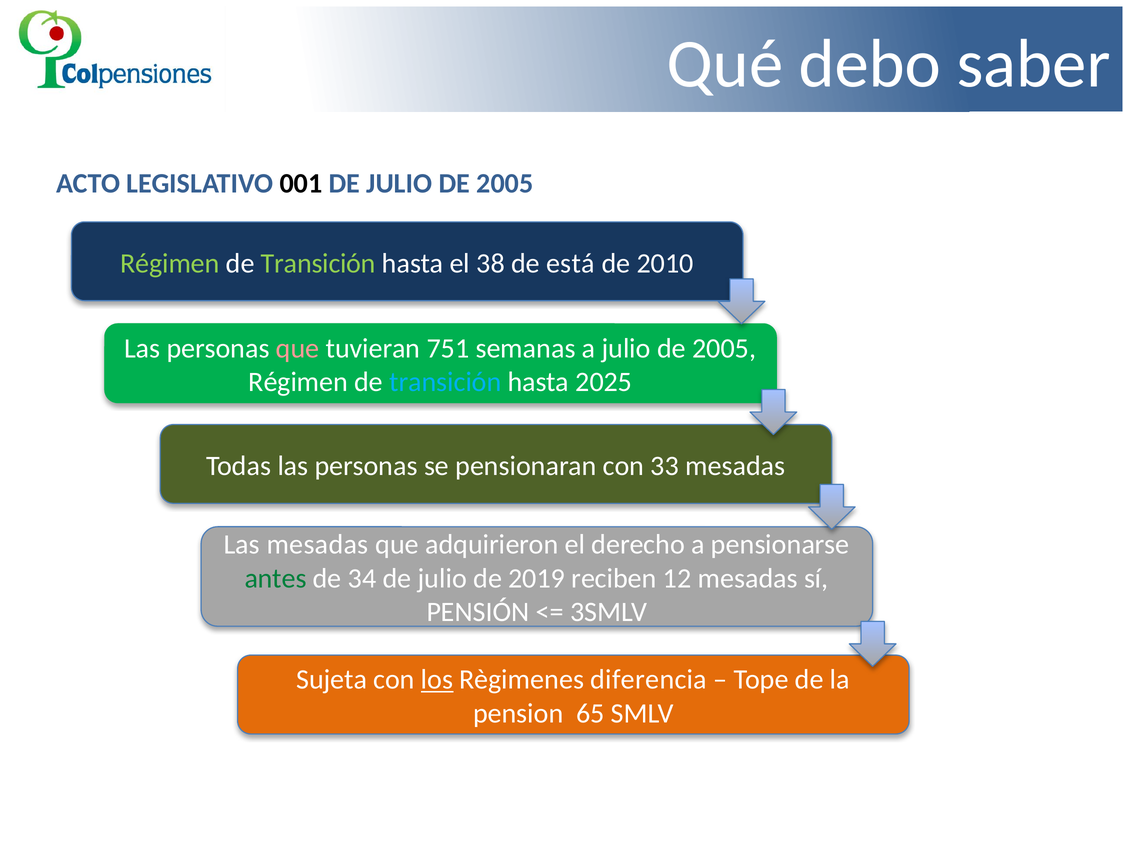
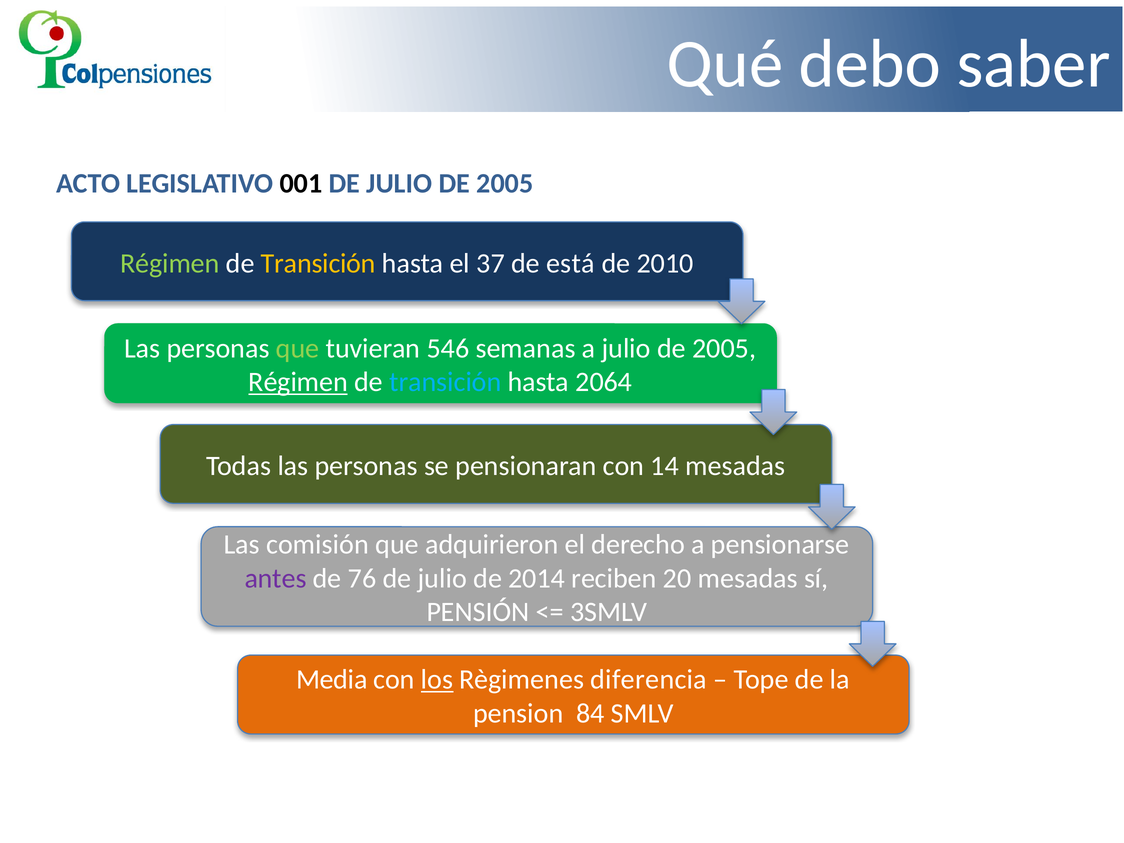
Transición colour: light green -> yellow (318, 263)
38: 38 -> 37 (491, 263)
que colour: pink -> light green (298, 348)
751: 751 -> 546 (448, 348)
Régimen underline: none -> present (298, 382)
2025: 2025 -> 2064 (604, 382)
33: 33 -> 14 (665, 466)
Las mesadas: mesadas -> comisión (318, 545)
antes colour: green -> purple (276, 578)
34: 34 -> 76 (362, 578)
2019: 2019 -> 2014 (537, 578)
12: 12 -> 20 (677, 578)
Sujeta: Sujeta -> Media (332, 680)
65: 65 -> 84 (590, 713)
